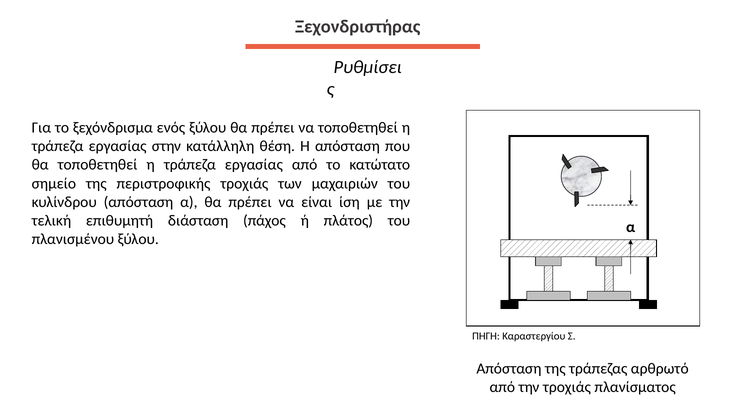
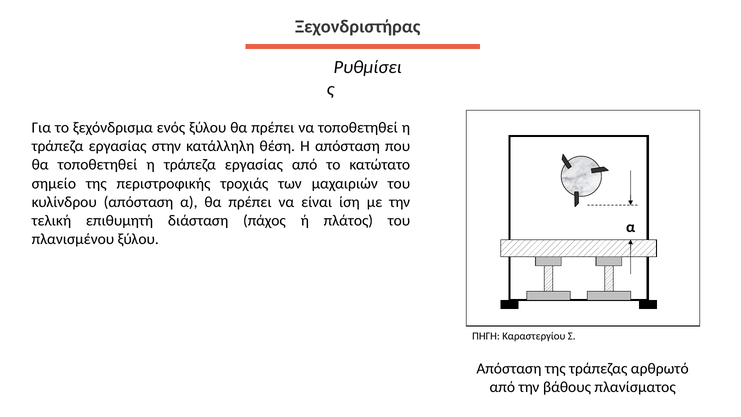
την τροχιάς: τροχιάς -> βάθους (567, 387)
